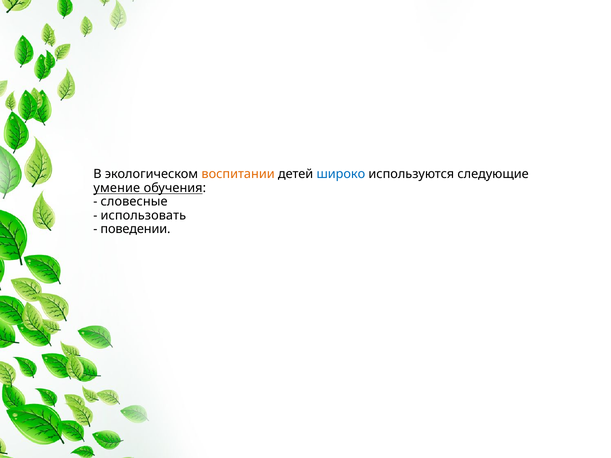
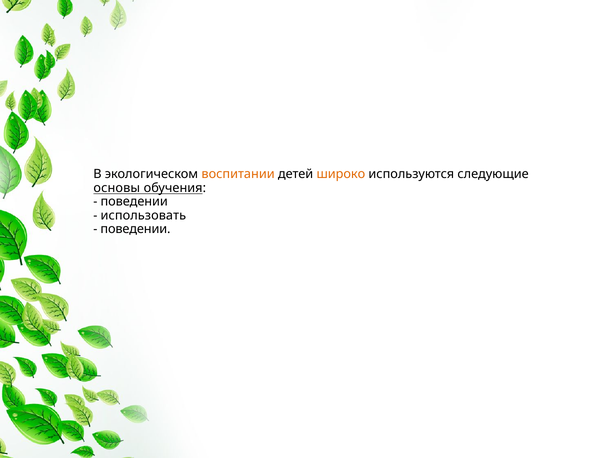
широко colour: blue -> orange (341, 174)
умение: умение -> основы (117, 188)
словесные: словесные -> поведении (134, 202)
